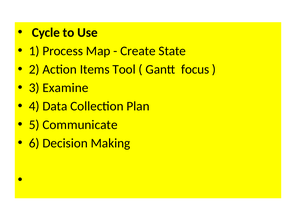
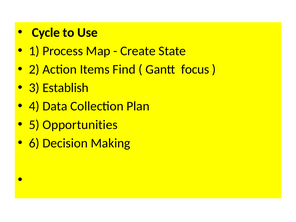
Tool: Tool -> Find (124, 69)
Examine: Examine -> Establish (66, 88)
Communicate: Communicate -> Opportunities (80, 125)
